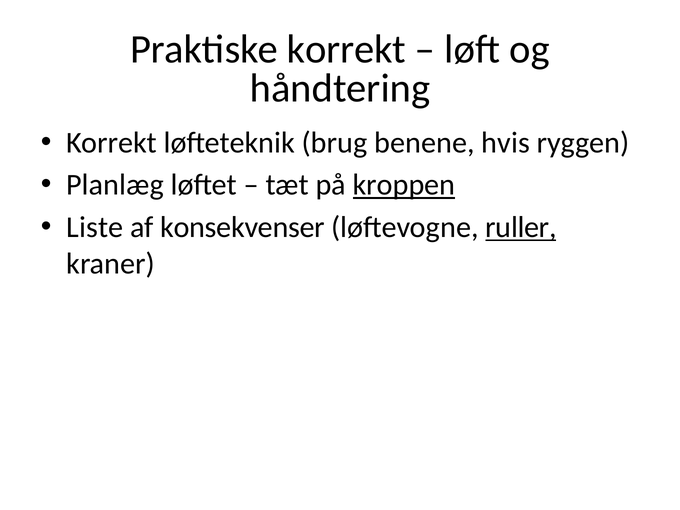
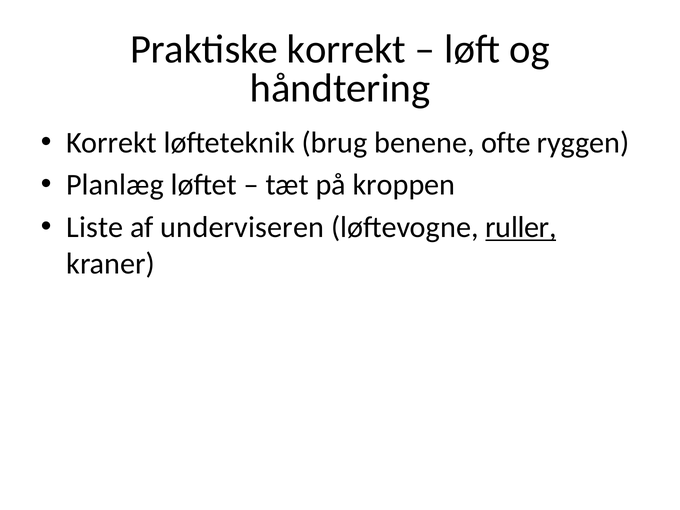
hvis: hvis -> ofte (506, 143)
kroppen underline: present -> none (404, 185)
konsekvenser: konsekvenser -> underviseren (242, 227)
